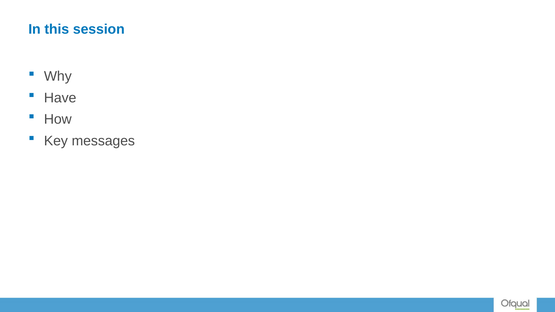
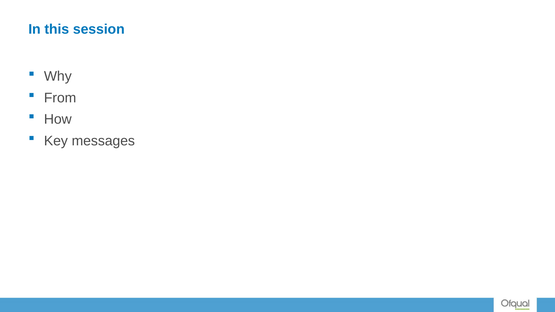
Have: Have -> From (60, 98)
